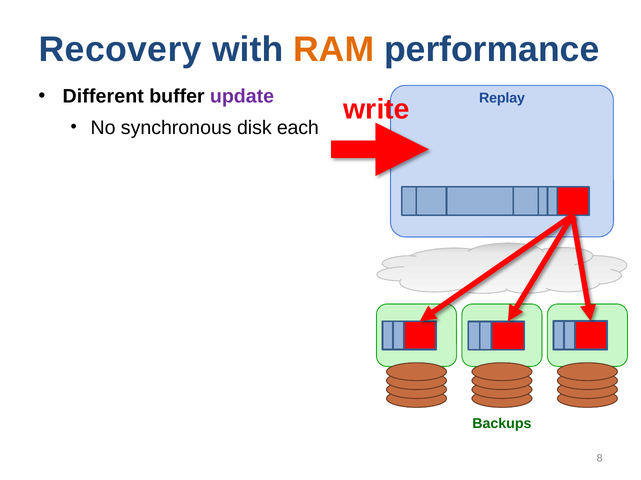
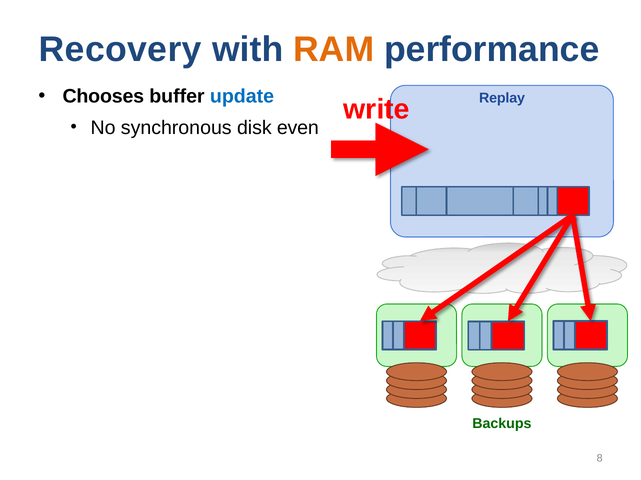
Different: Different -> Chooses (103, 96)
update colour: purple -> blue (242, 96)
each: each -> even (298, 128)
